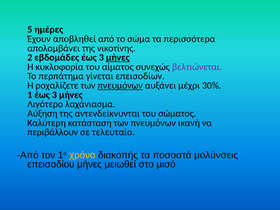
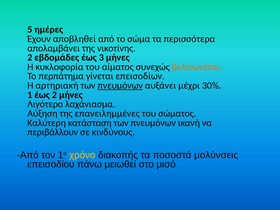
μήνες underline: present -> none (118, 58)
βελτιώνεται colour: purple -> orange (197, 67)
ροχαλίζετε: ροχαλίζετε -> αρτηριακή (57, 86)
1 έως 3: 3 -> 2 (54, 95)
αντενδείκνυνται: αντενδείκνυνται -> επανειλημμένες (107, 113)
τελευταίο: τελευταίο -> κινδύνους (113, 132)
επεισοδίου μήνες: μήνες -> πάνω (89, 164)
